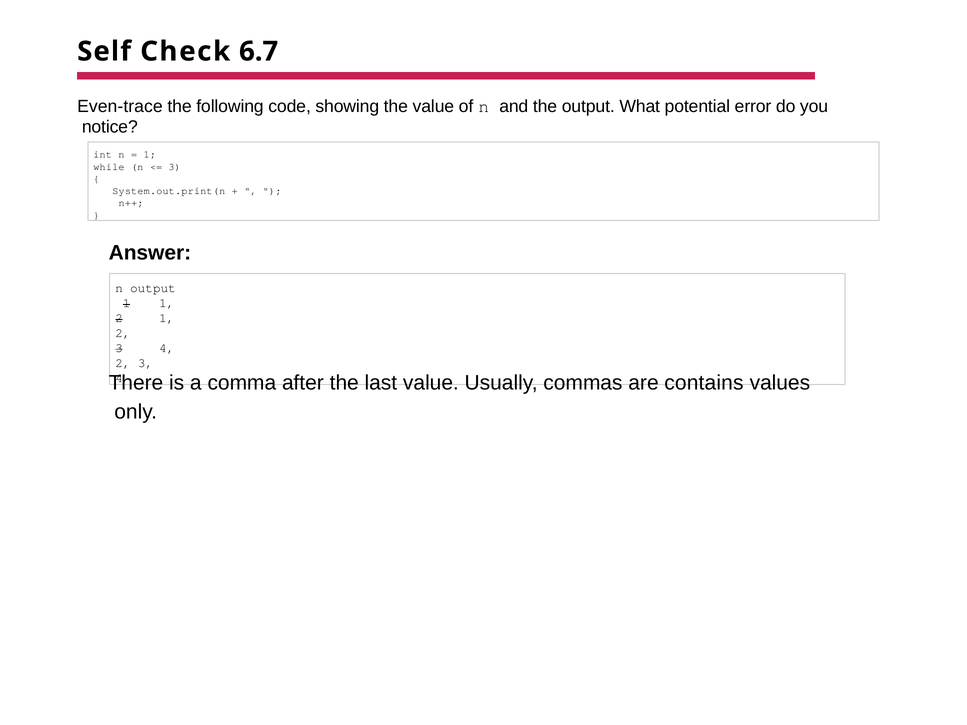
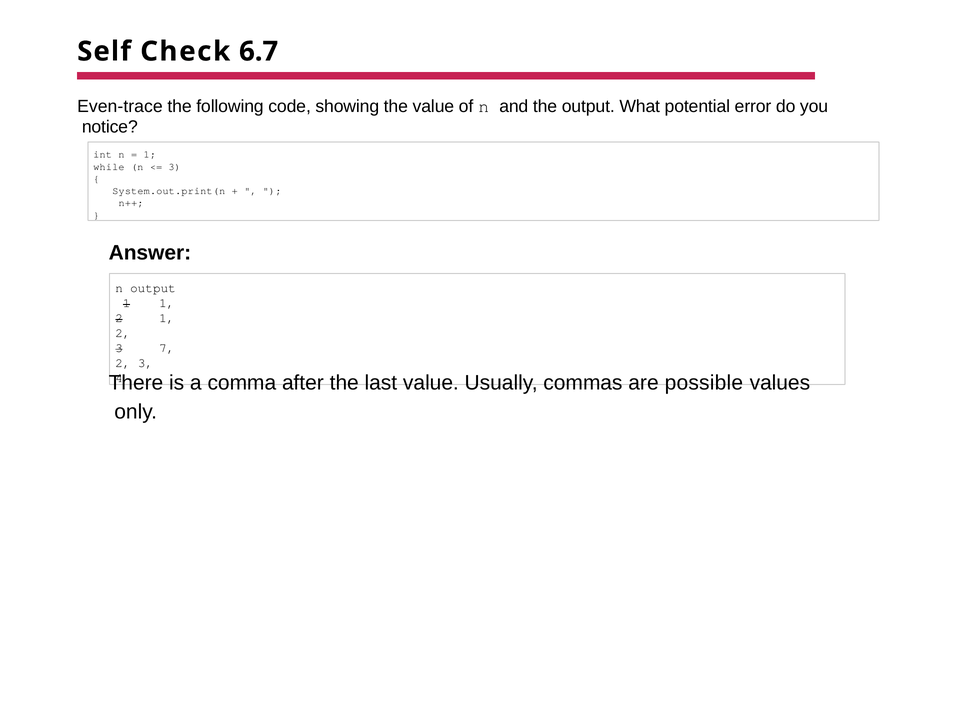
4: 4 -> 7 (167, 348)
contains: contains -> possible (704, 383)
